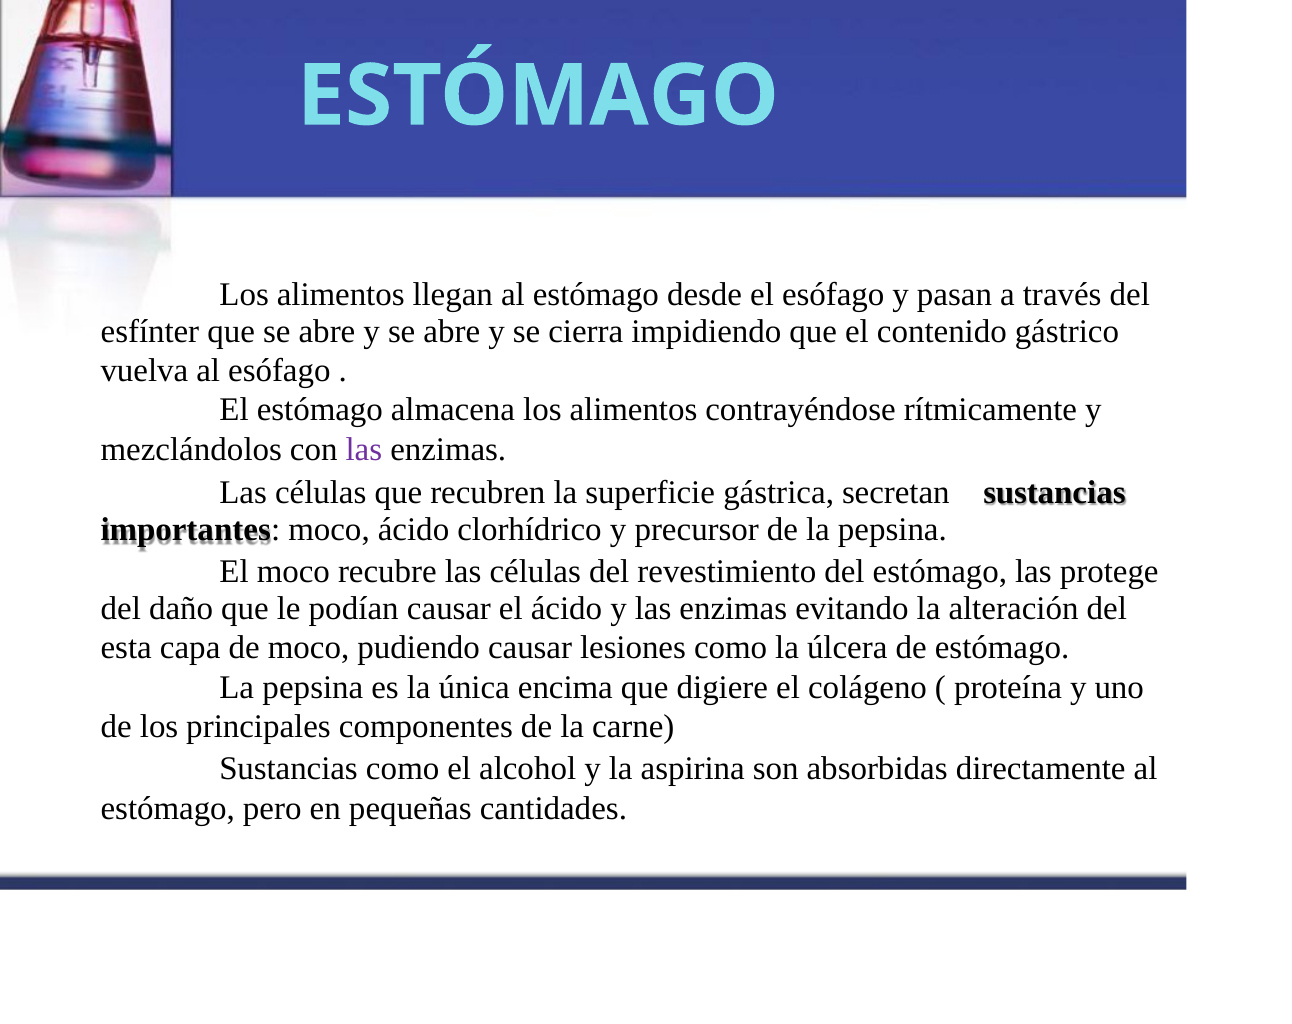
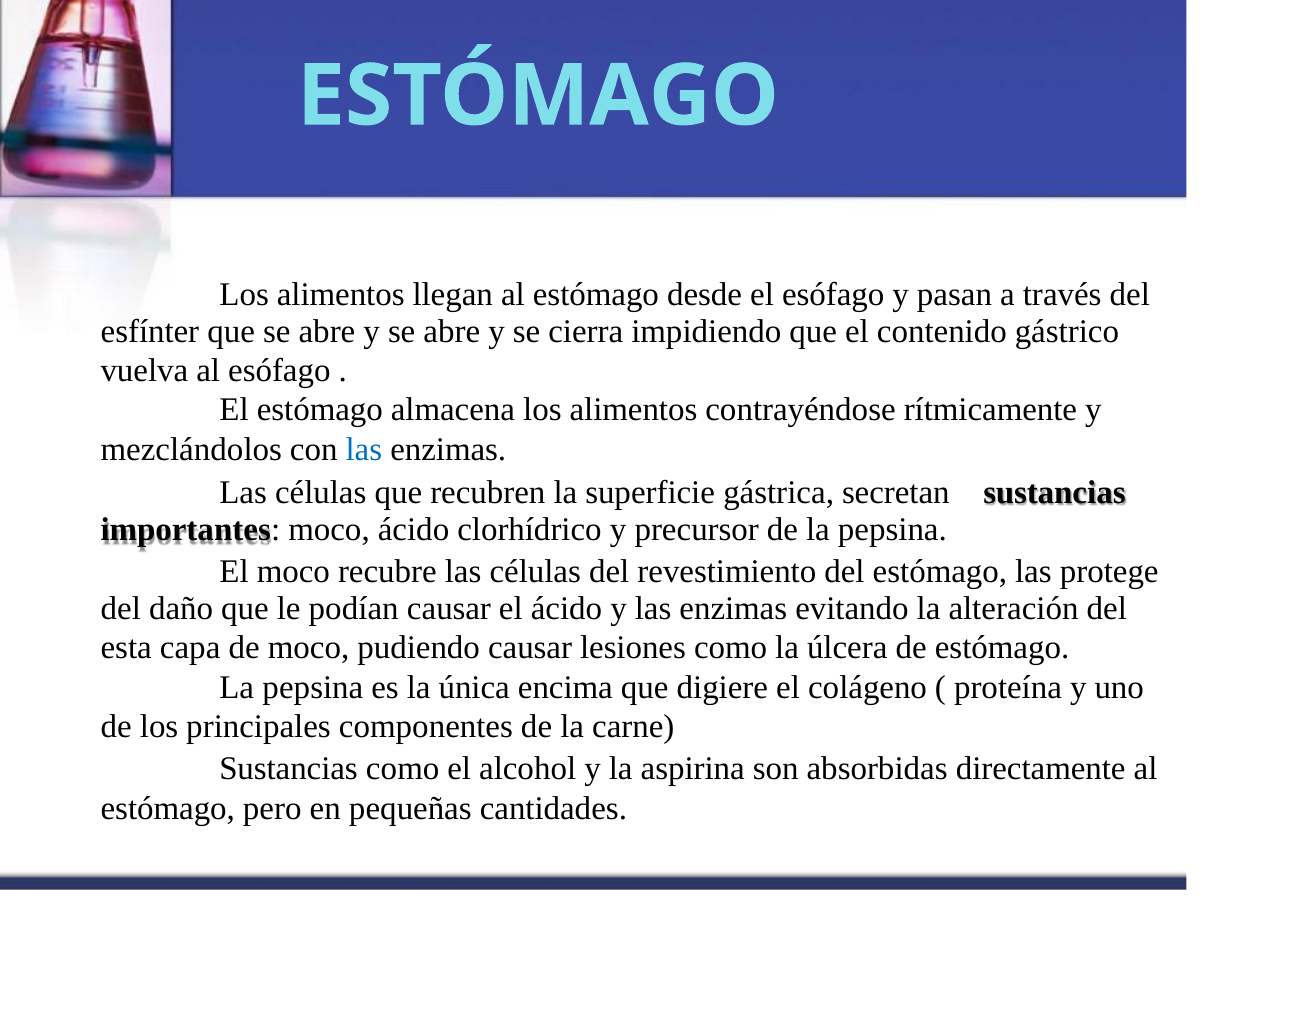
las colour: purple -> blue (364, 449)
